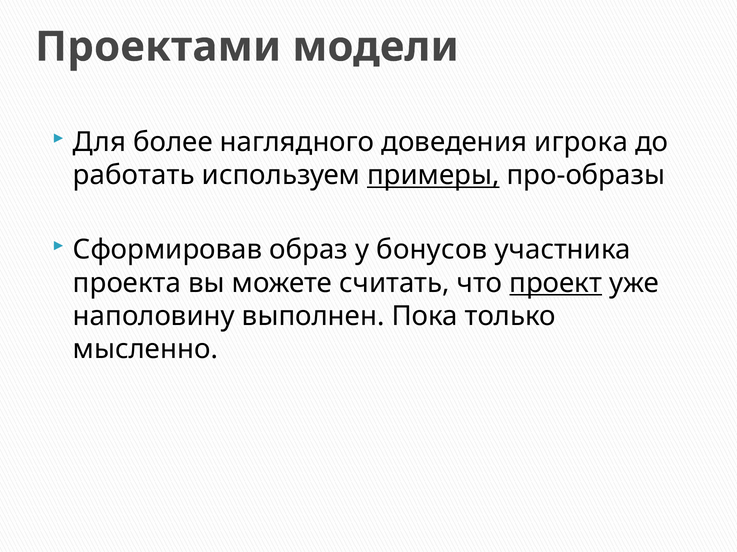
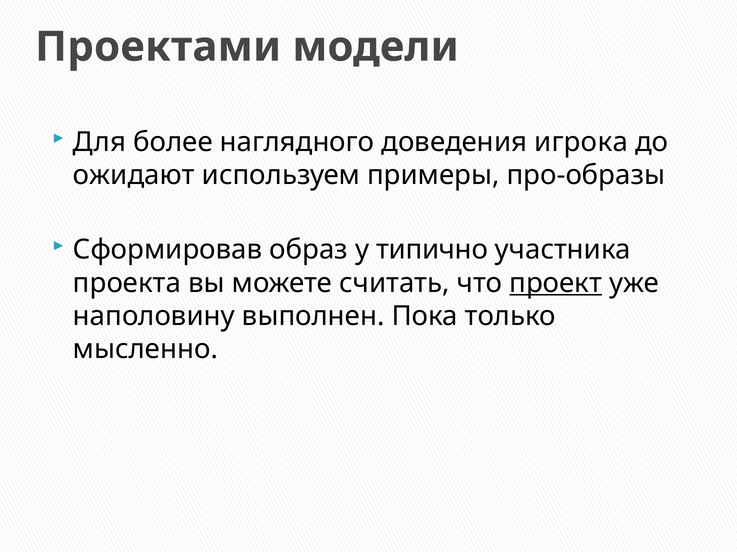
работать: работать -> ожидают (134, 176)
примеры underline: present -> none (433, 176)
бонусов: бонусов -> типично (432, 250)
